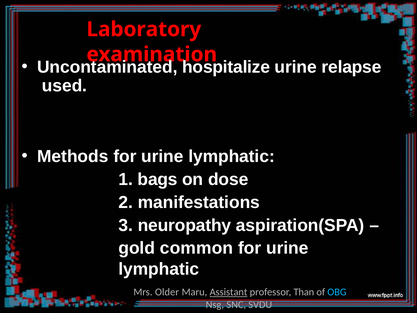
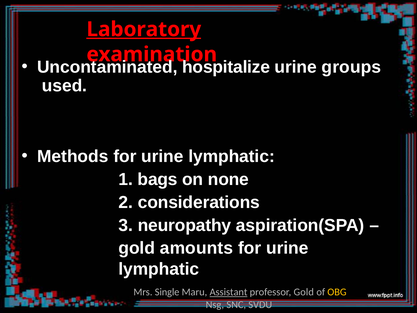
Laboratory underline: none -> present (144, 29)
relapse: relapse -> groups (351, 67)
dose: dose -> none (228, 179)
manifestations: manifestations -> considerations (199, 202)
common: common -> amounts (196, 248)
Older: Older -> Single (167, 292)
professor Than: Than -> Gold (304, 292)
OBG colour: light blue -> yellow (337, 292)
